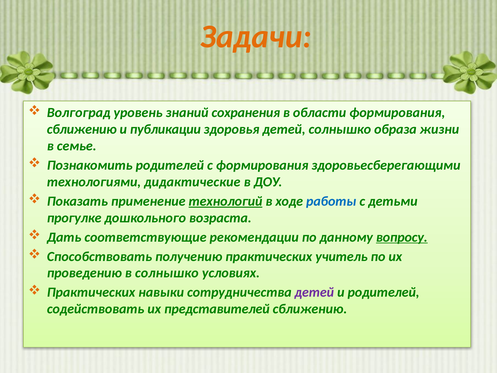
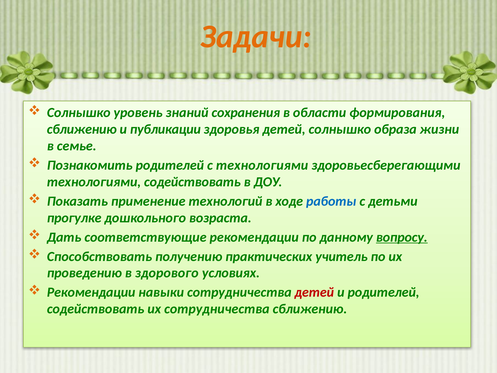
Волгоград: Волгоград -> Солнышко (79, 113)
с формирования: формирования -> технологиями (262, 165)
технологиями дидактические: дидактические -> содействовать (192, 182)
технологий underline: present -> none (225, 201)
в солнышко: солнышко -> здорового (167, 273)
Практических: Практических -> Рекомендации (91, 292)
детей colour: purple -> red (314, 292)
их представителей: представителей -> сотрудничества (217, 309)
